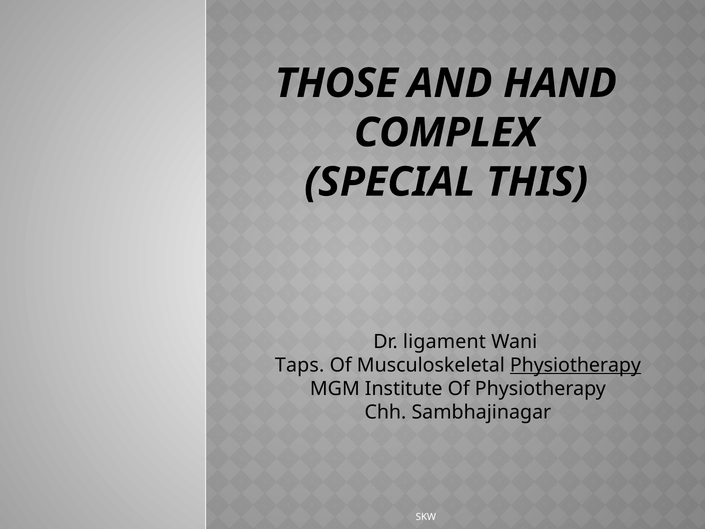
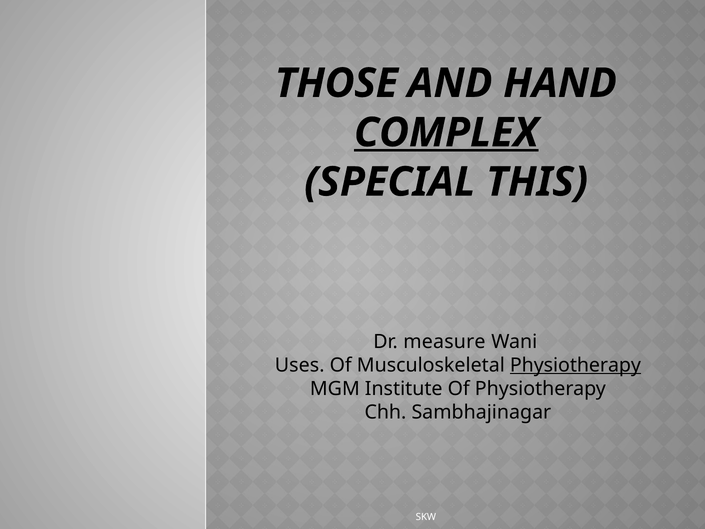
COMPLEX underline: none -> present (446, 133)
ligament: ligament -> measure (444, 342)
Taps: Taps -> Uses (300, 365)
